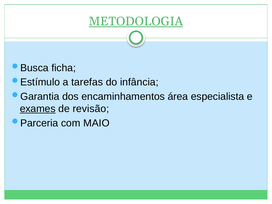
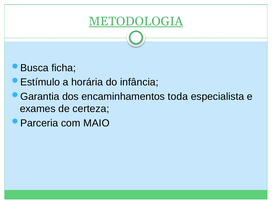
tarefas: tarefas -> horária (87, 82)
área: área -> toda (178, 96)
exames underline: present -> none (38, 109)
revisão: revisão -> certeza (91, 109)
